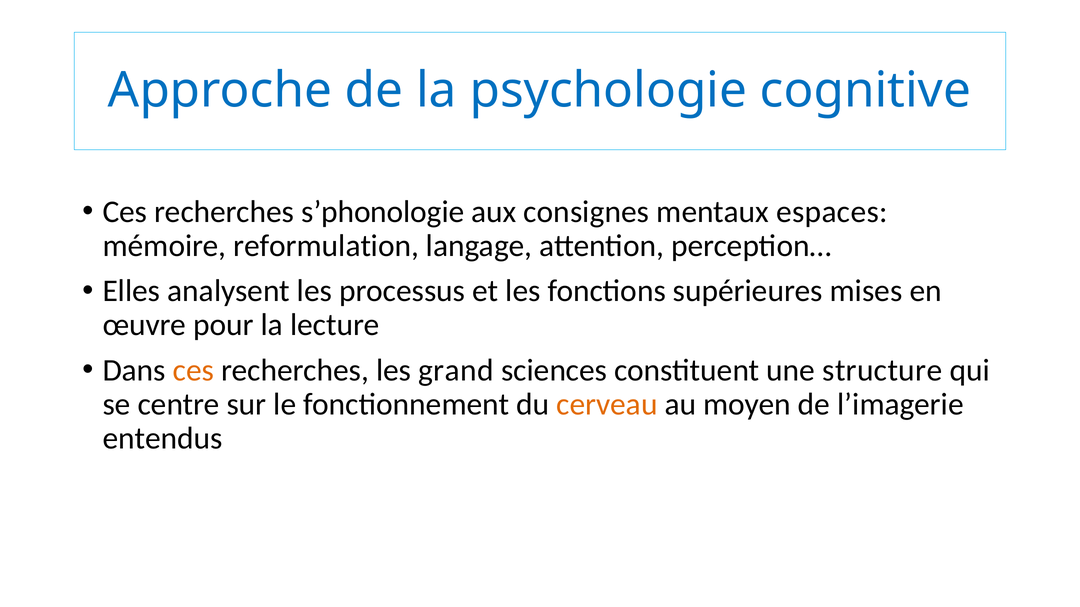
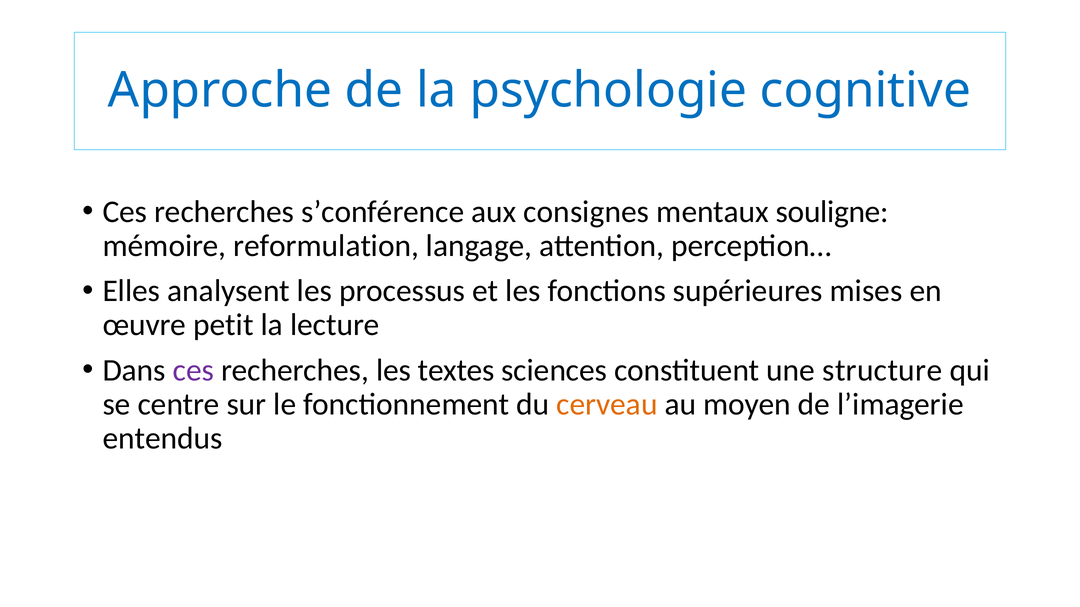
s’phonologie: s’phonologie -> s’conférence (383, 212)
espaces: espaces -> souligne (832, 212)
pour: pour -> petit (223, 325)
ces colour: orange -> purple (193, 370)
grand: grand -> textes (456, 370)
